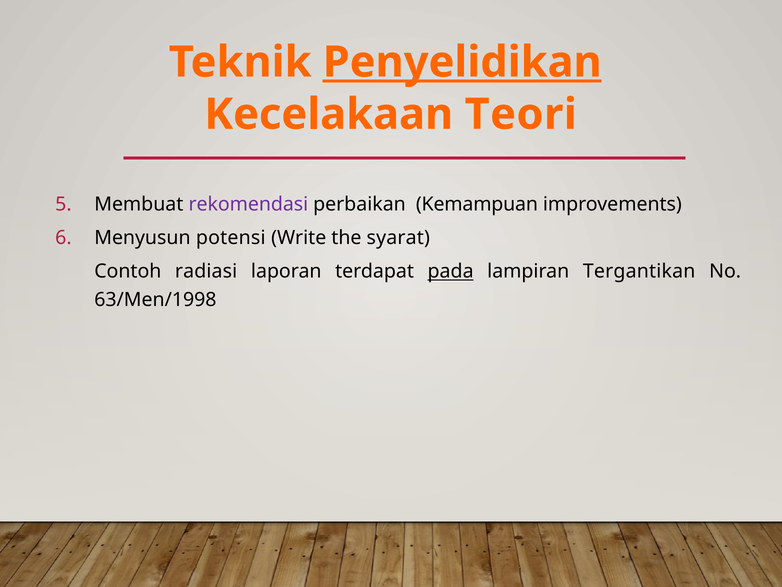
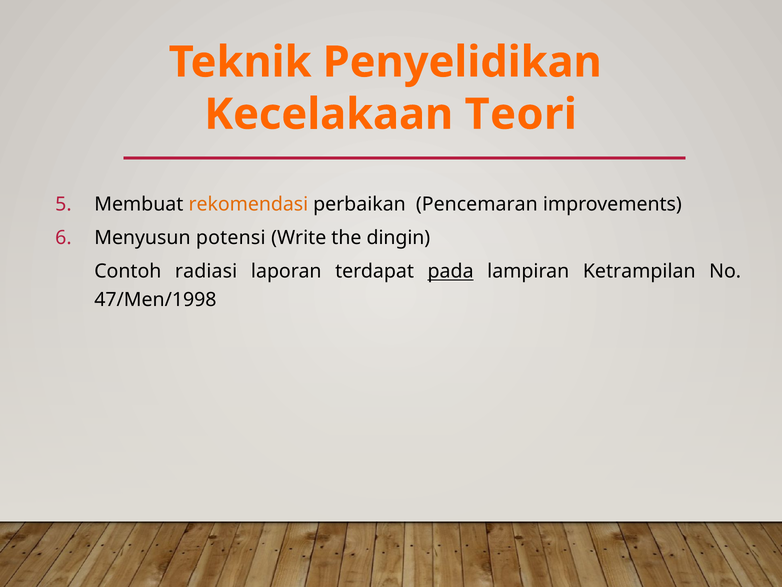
Penyelidikan underline: present -> none (462, 62)
rekomendasi colour: purple -> orange (248, 204)
Kemampuan: Kemampuan -> Pencemaran (477, 204)
syarat: syarat -> dingin (398, 238)
Tergantikan: Tergantikan -> Ketrampilan (639, 271)
63/Men/1998: 63/Men/1998 -> 47/Men/1998 (155, 299)
